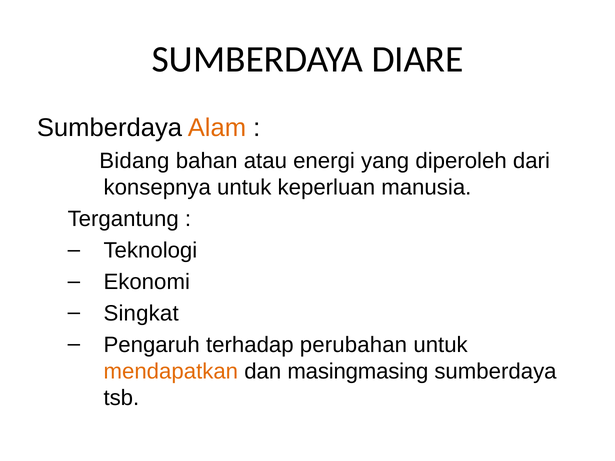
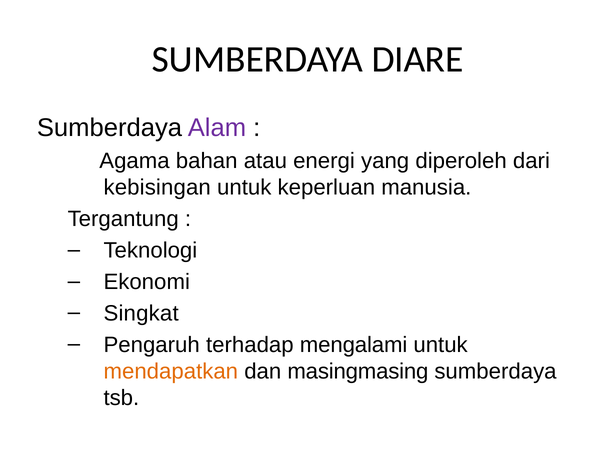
Alam colour: orange -> purple (217, 128)
Bidang: Bidang -> Agama (134, 161)
konsepnya: konsepnya -> kebisingan (157, 188)
perubahan: perubahan -> mengalami (354, 345)
